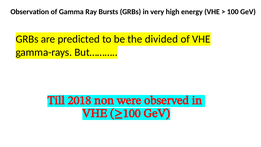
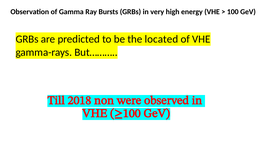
divided: divided -> located (161, 39)
